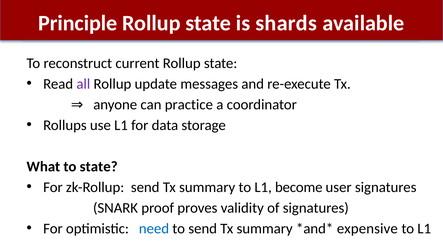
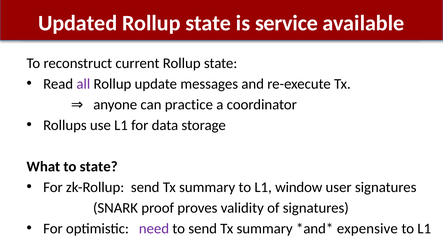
Principle: Principle -> Updated (78, 23)
shards: shards -> service (286, 23)
become: become -> window (299, 187)
need colour: blue -> purple (154, 229)
